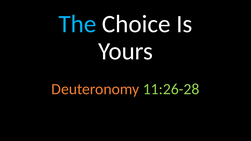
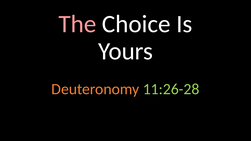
The colour: light blue -> pink (77, 24)
